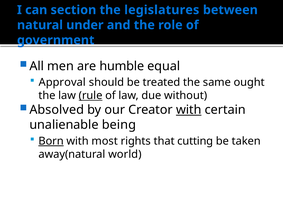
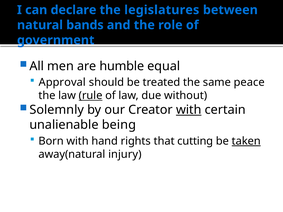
section: section -> declare (73, 10)
under: under -> bands (85, 25)
ought: ought -> peace (249, 82)
Absolved: Absolved -> Solemnly (57, 110)
Born underline: present -> none (51, 141)
most: most -> hand (105, 141)
taken underline: none -> present (246, 141)
world: world -> injury (125, 154)
